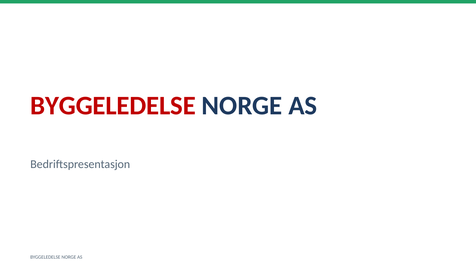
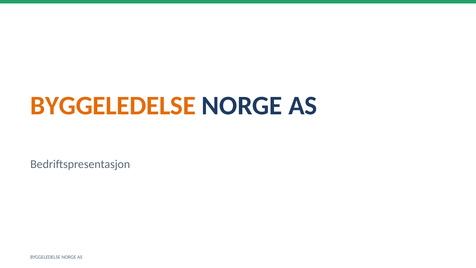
BYGGELEDELSE colour: red -> orange (113, 106)
